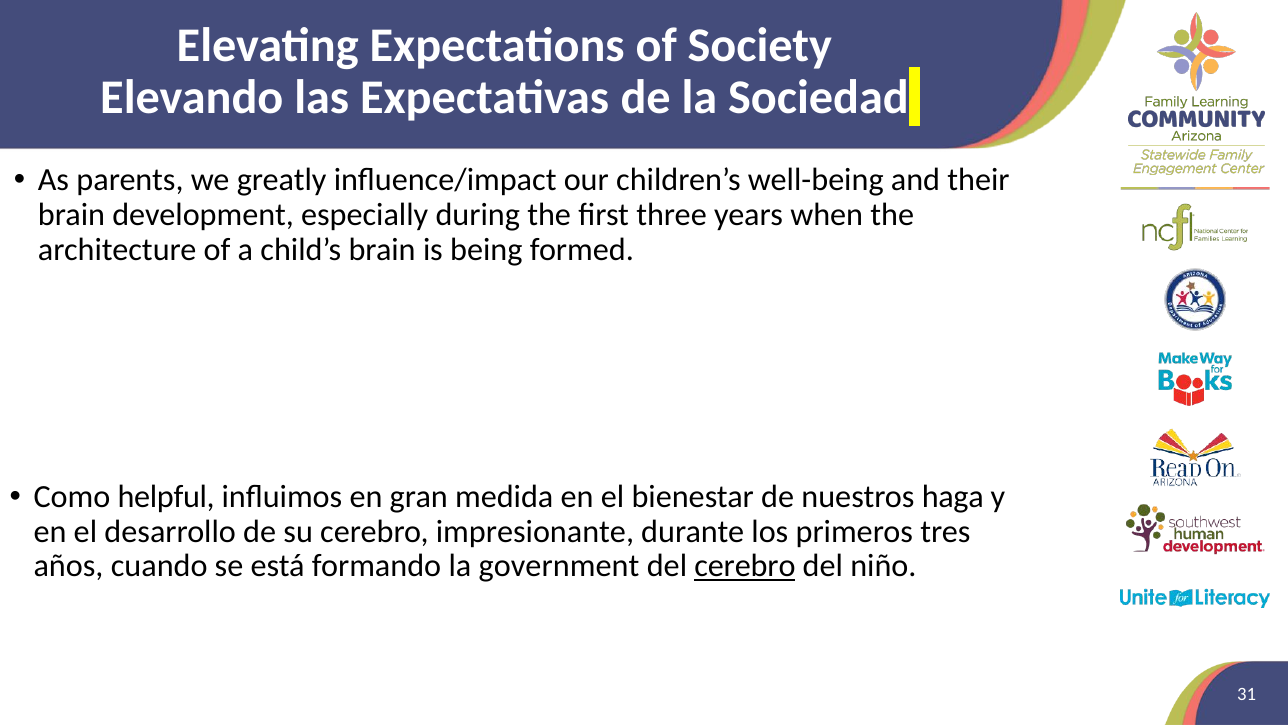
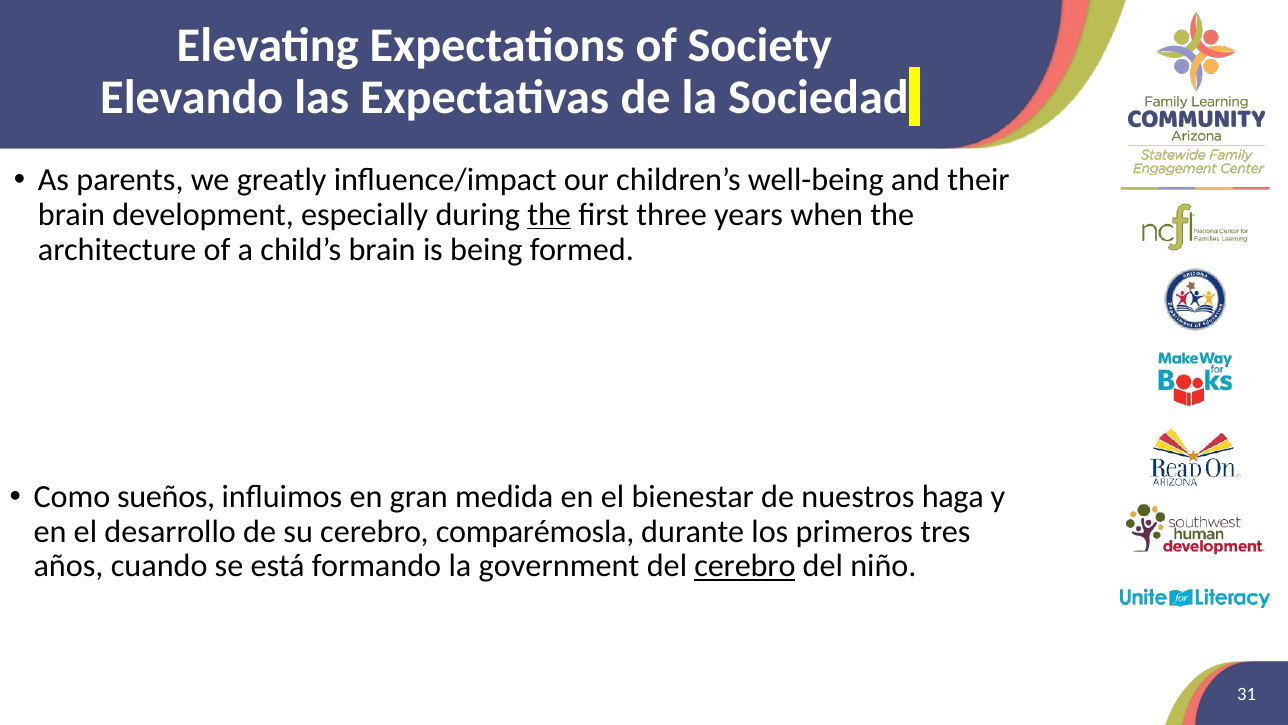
the underline: none -> present (549, 214)
helpful: helpful -> sueños (166, 496)
impresionante: impresionante -> comparémosla (535, 531)
